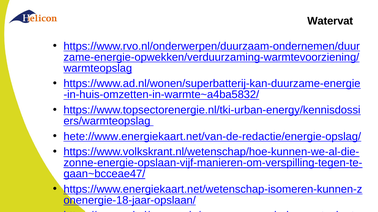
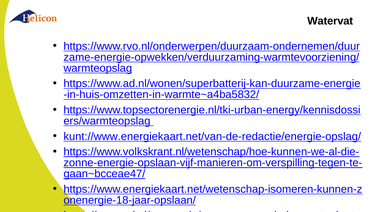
hete://www.energiekaart.net/van-de-redactie/energie-opslag/: hete://www.energiekaart.net/van-de-redactie/energie-opslag/ -> kunt://www.energiekaart.net/van-de-redactie/energie-opslag/ (212, 137)
